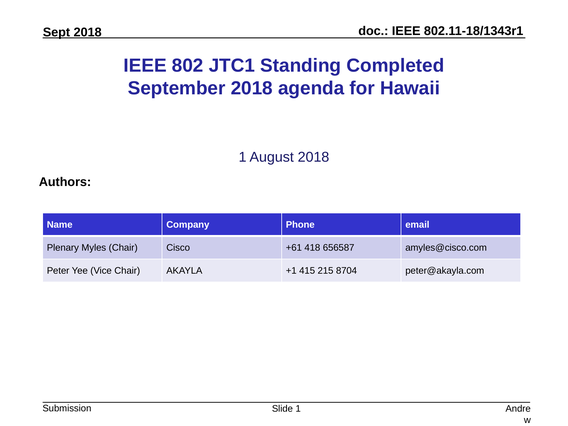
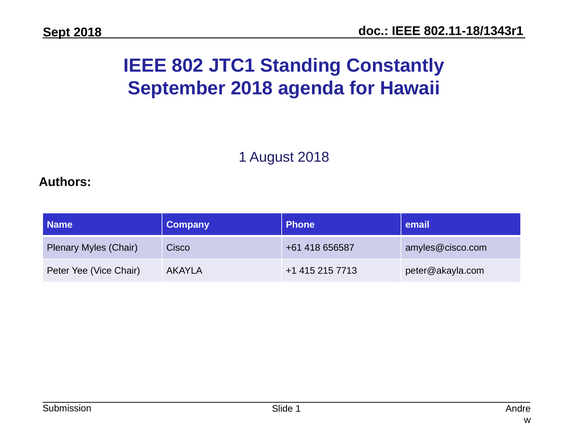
Completed: Completed -> Constantly (395, 66)
8704: 8704 -> 7713 (347, 271)
